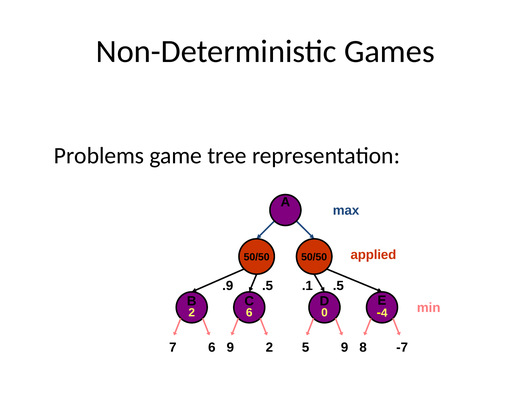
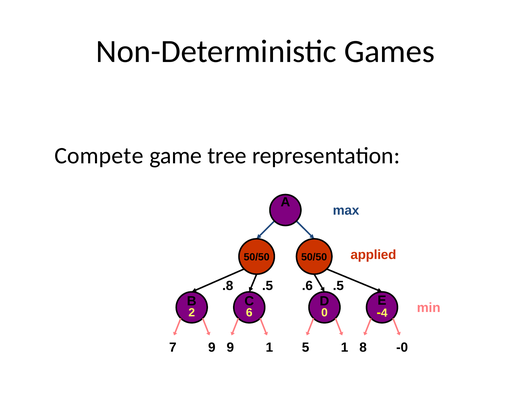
Problems: Problems -> Compete (99, 156)
.9: .9 -> .8 (228, 286)
.1: .1 -> .6 (307, 286)
7 6: 6 -> 9 (212, 348)
9 2: 2 -> 1 (269, 348)
5 9: 9 -> 1 (345, 348)
-7: -7 -> -0 (402, 348)
